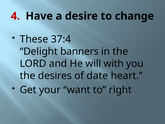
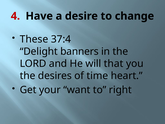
with: with -> that (114, 63)
date: date -> time (97, 76)
